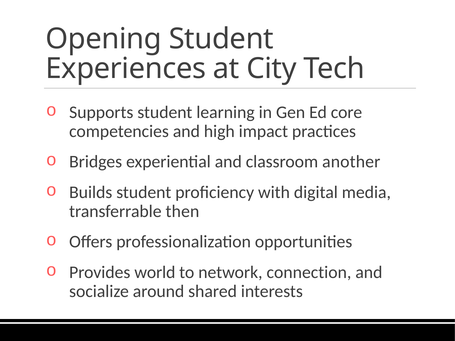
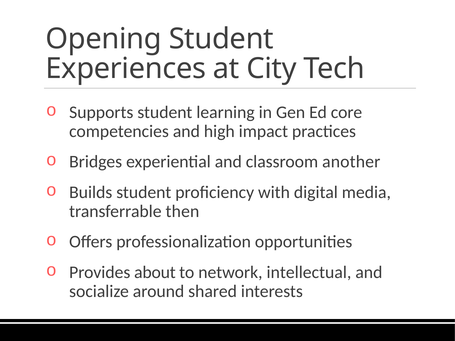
world: world -> about (155, 272)
connection: connection -> intellectual (309, 272)
